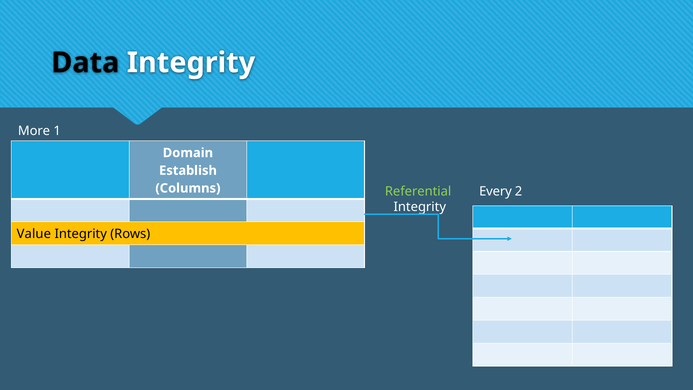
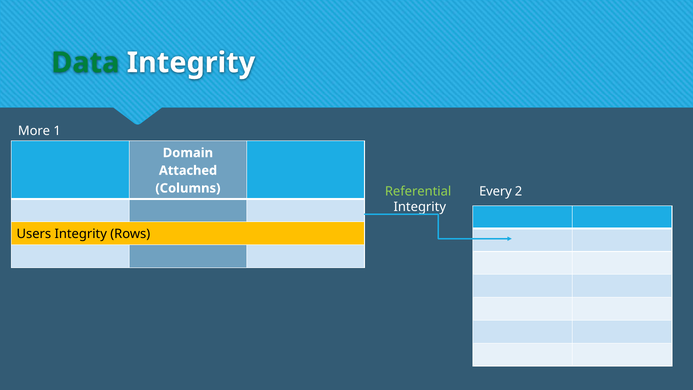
Data colour: black -> green (85, 63)
Establish: Establish -> Attached (188, 170)
Value: Value -> Users (34, 234)
